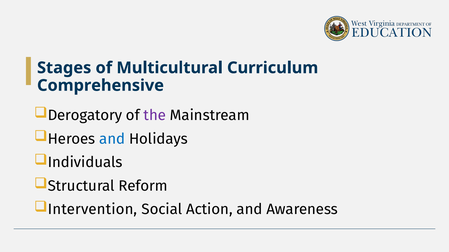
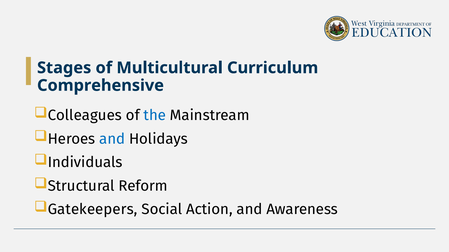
Derogatory: Derogatory -> Colleagues (85, 115)
the colour: purple -> blue (155, 115)
Intervention: Intervention -> Gatekeepers (93, 210)
